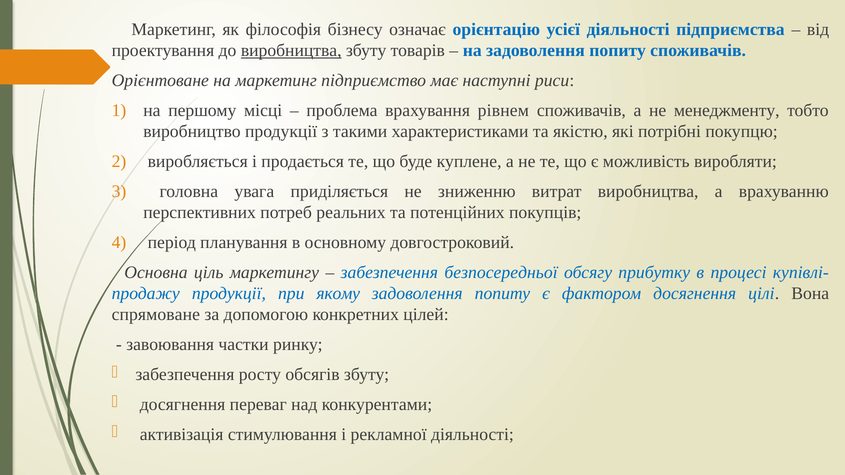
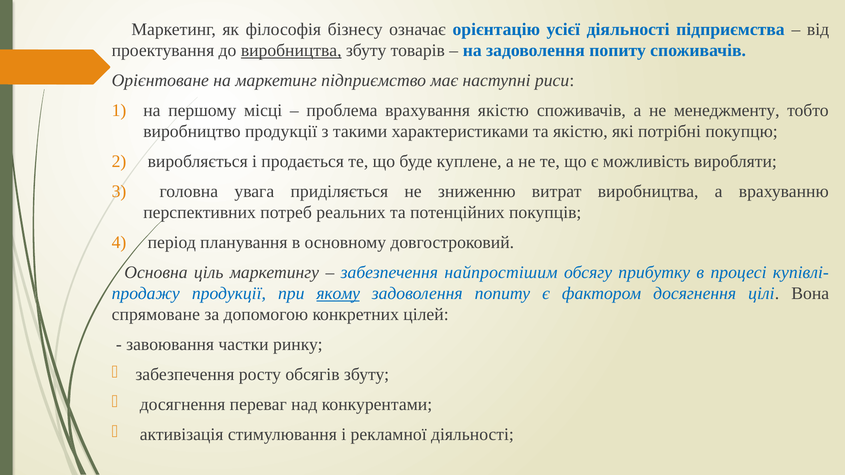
врахування рівнем: рівнем -> якістю (503, 110)
безпосередньої: безпосередньої -> найпростішим (501, 273)
якому underline: none -> present (338, 294)
